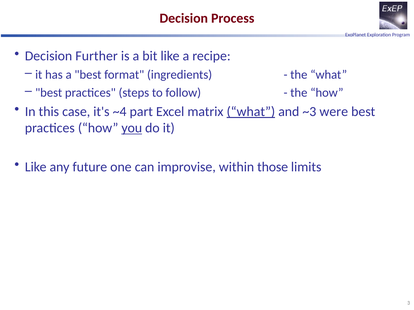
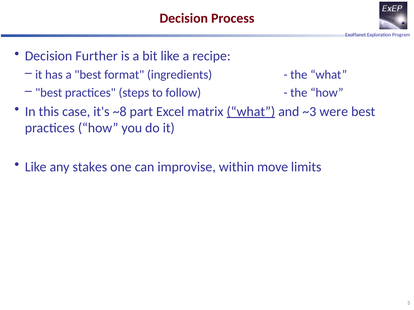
~4: ~4 -> ~8 (120, 112)
you underline: present -> none (132, 128)
future: future -> stakes (90, 167)
those: those -> move (273, 167)
